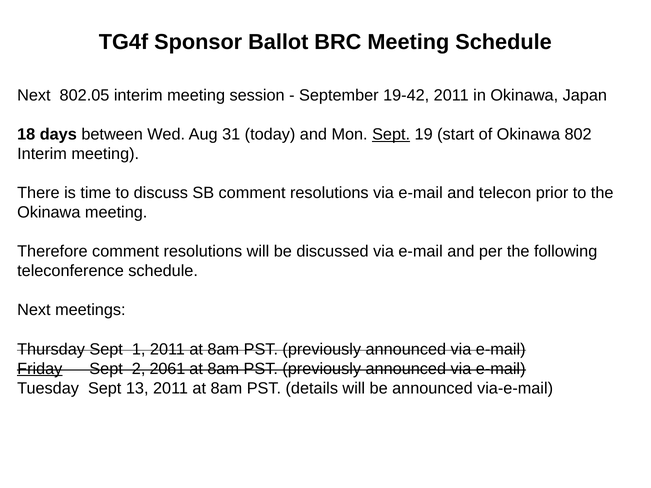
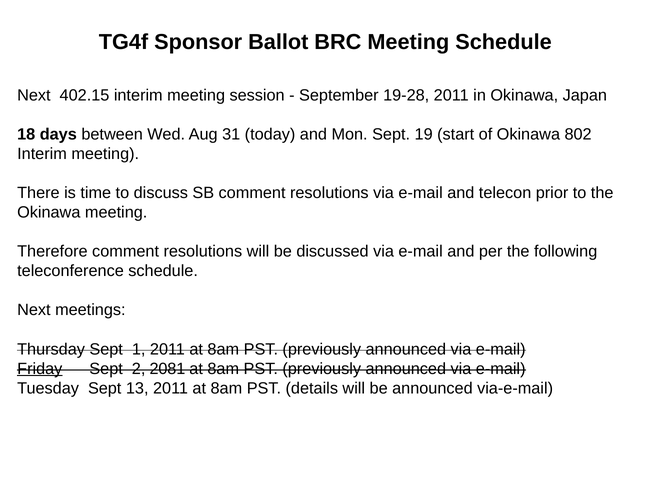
802.05: 802.05 -> 402.15 (84, 95)
19-42: 19-42 -> 19-28 (406, 95)
Sept underline: present -> none (391, 135)
2061: 2061 -> 2081 (167, 369)
